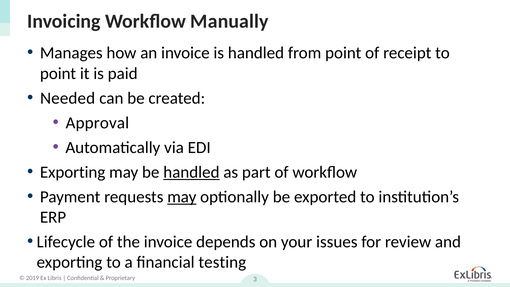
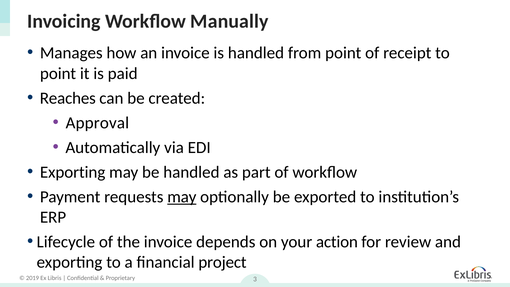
Needed: Needed -> Reaches (68, 98)
handled underline: present -> none (191, 172)
issues: issues -> action (337, 242)
testing: testing -> project (222, 262)
